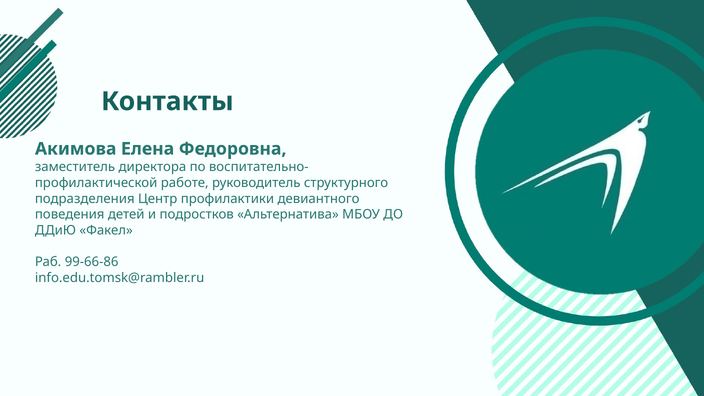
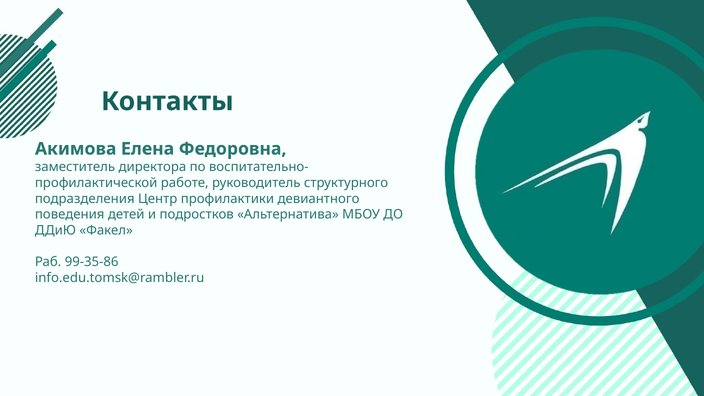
99-66-86: 99-66-86 -> 99-35-86 (92, 262)
